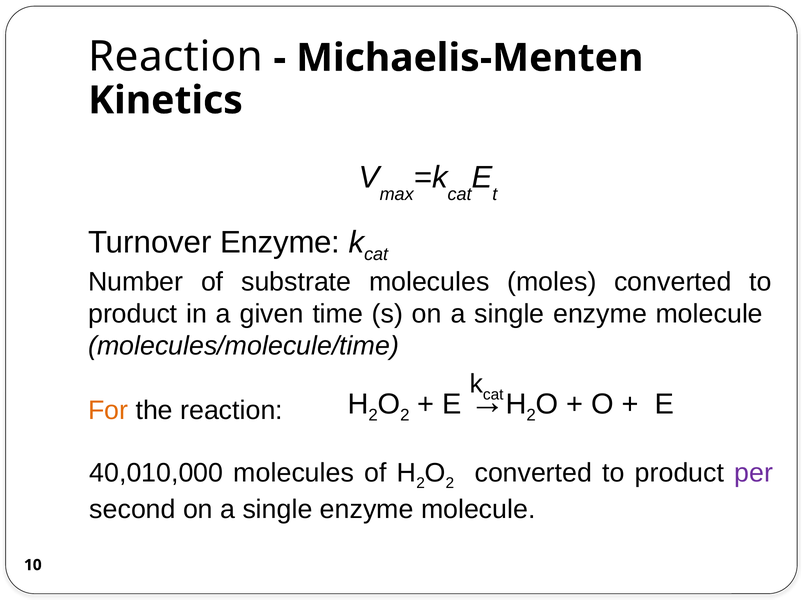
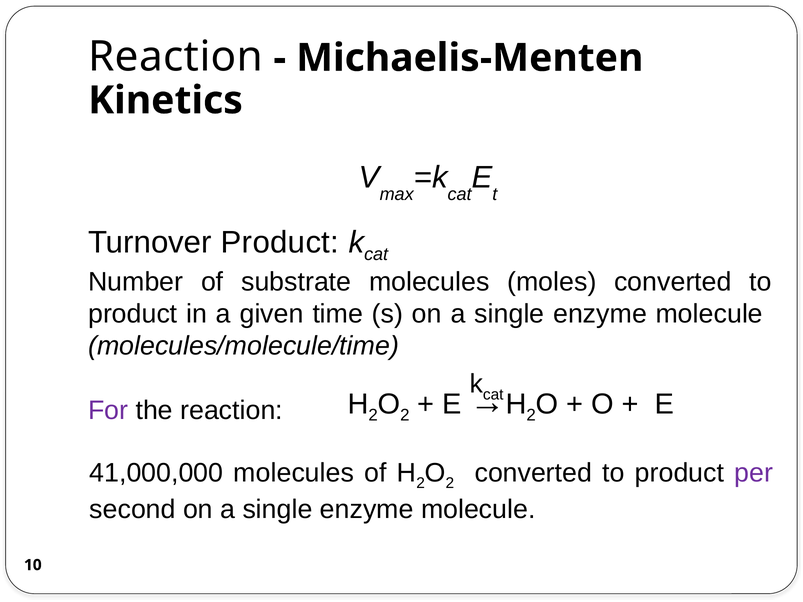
Turnover Enzyme: Enzyme -> Product (280, 242)
For colour: orange -> purple (108, 410)
40,010,000: 40,010,000 -> 41,000,000 (156, 473)
